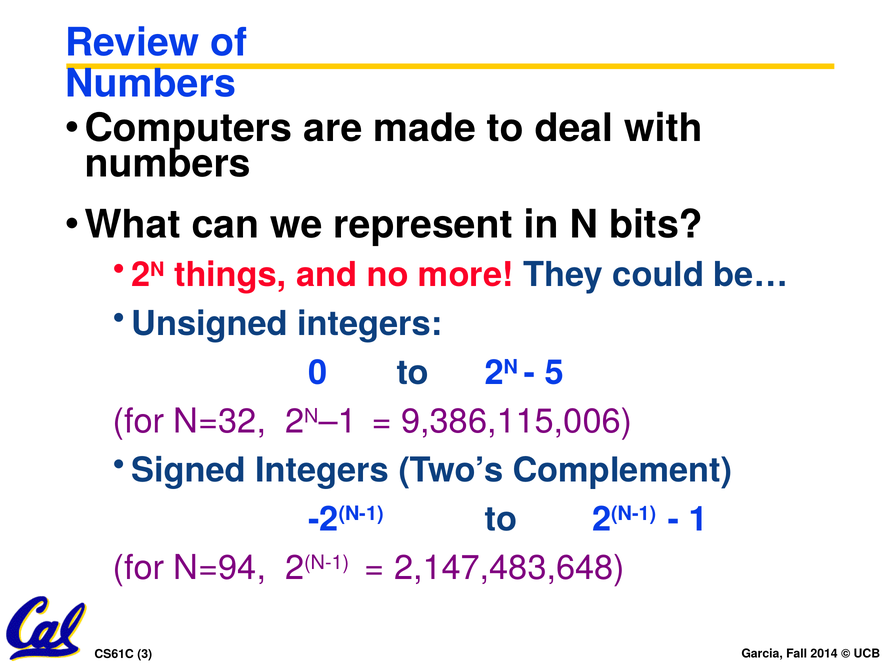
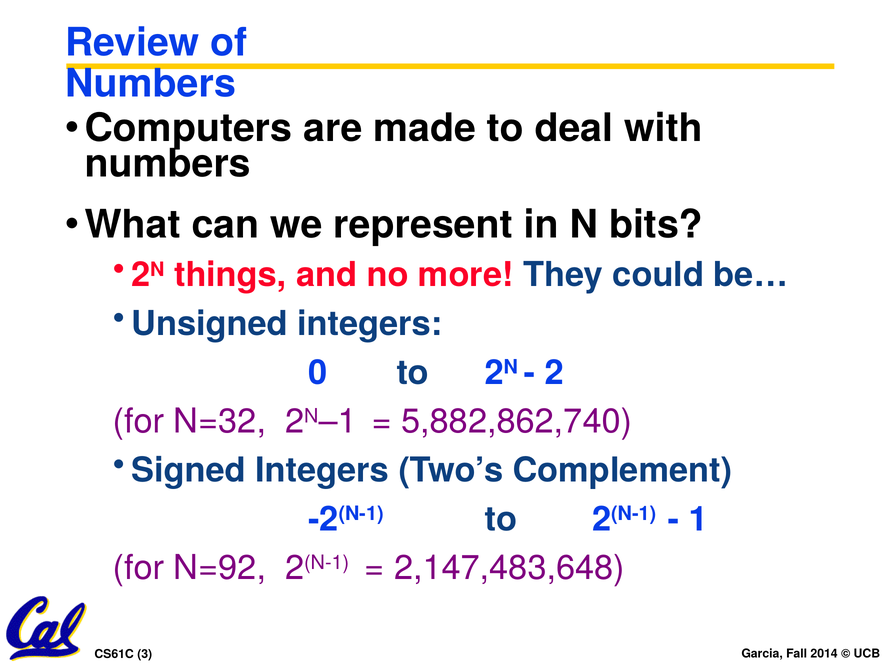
5: 5 -> 2 (554, 373)
9,386,115,006: 9,386,115,006 -> 5,882,862,740 (517, 422)
N=94: N=94 -> N=92 (220, 568)
